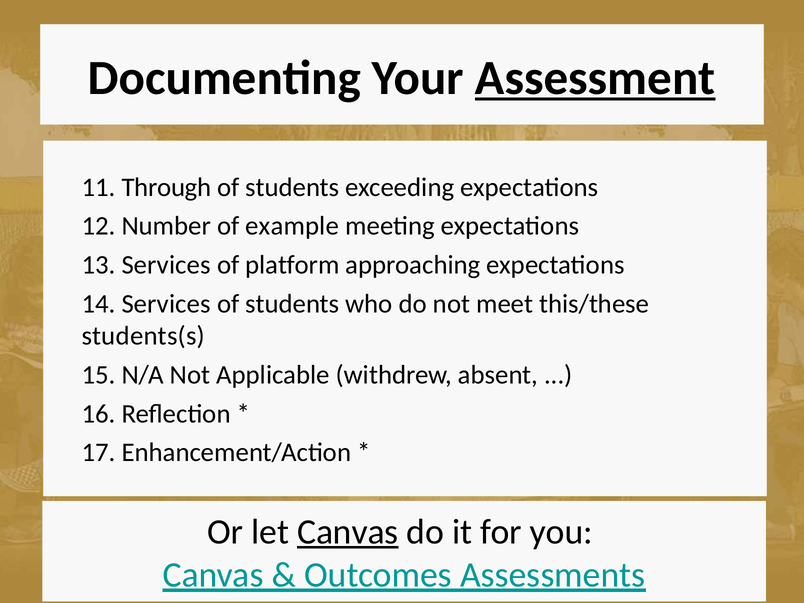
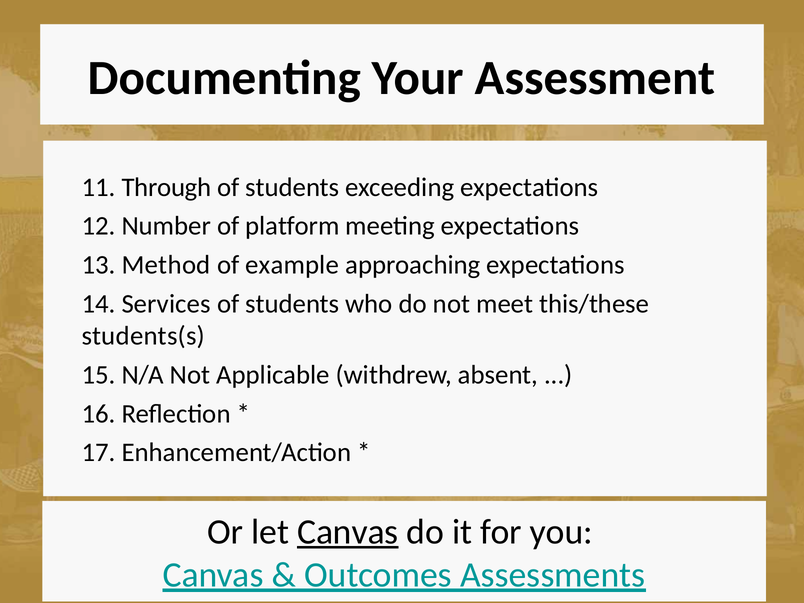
Assessment underline: present -> none (595, 78)
example: example -> platform (292, 226)
13 Services: Services -> Method (166, 265)
platform: platform -> example (292, 265)
